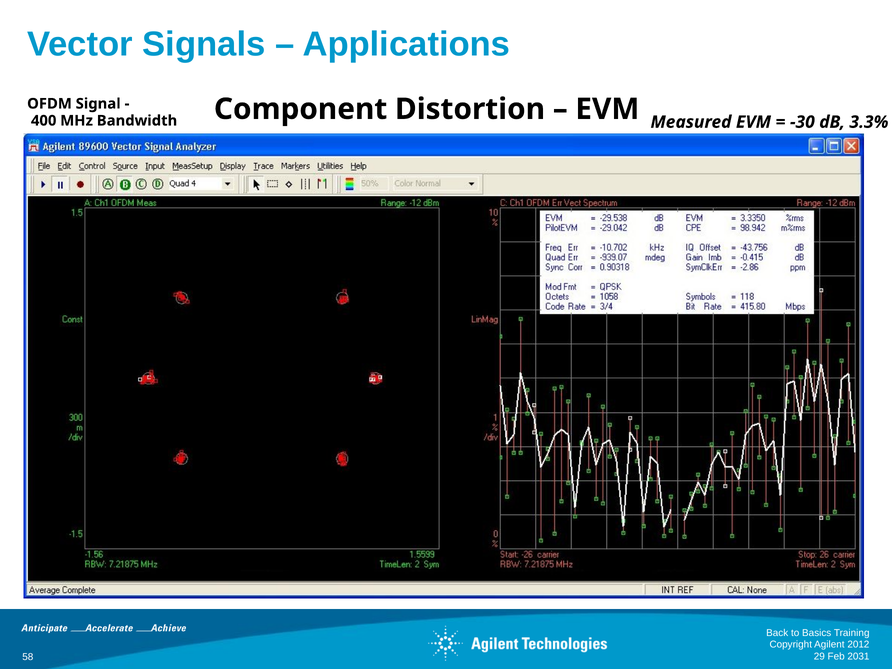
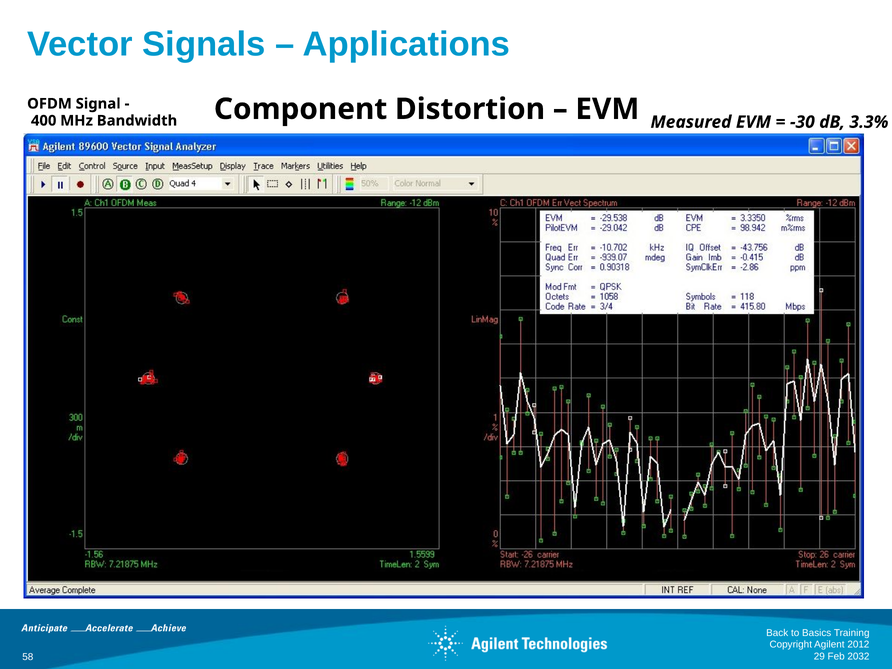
2031: 2031 -> 2032 (858, 657)
